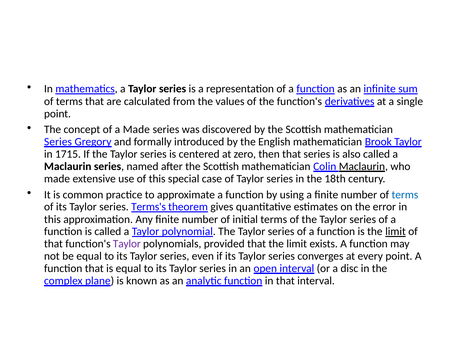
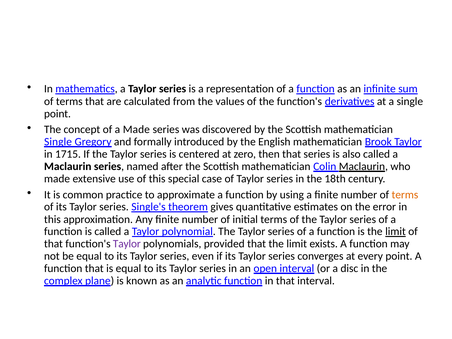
Series: Series -> Single (58, 142)
terms colour: blue -> orange (405, 195)
Terms's: Terms's -> Single's (149, 207)
